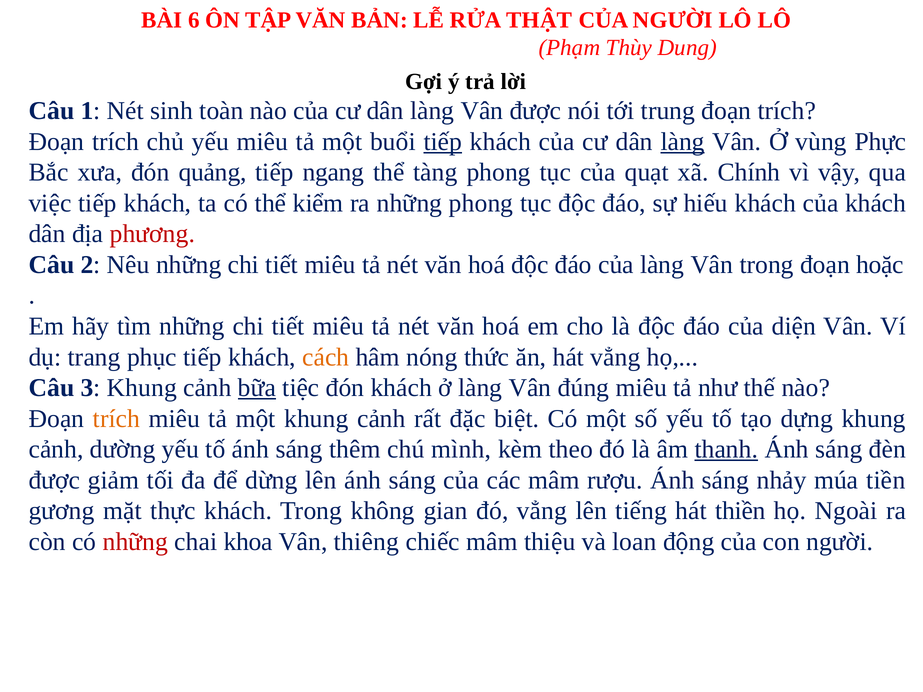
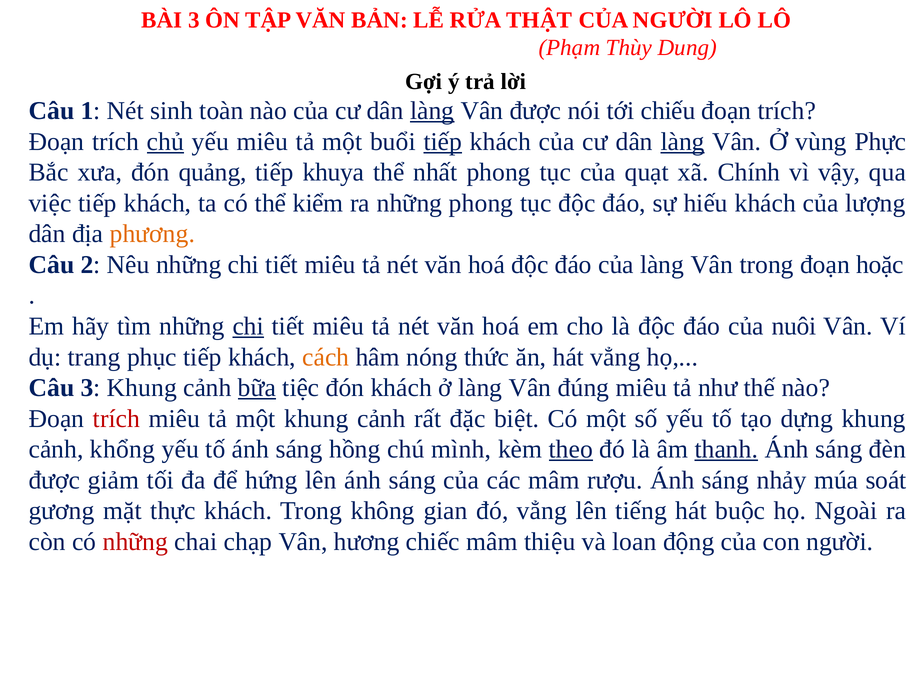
BÀI 6: 6 -> 3 (194, 20)
làng underline: none -> present (432, 111)
trung: trung -> chiếu (668, 111)
chủ underline: none -> present (165, 142)
ngang: ngang -> khuya (333, 172)
tàng: tàng -> nhất (435, 172)
của khách: khách -> lượng (875, 203)
phương colour: red -> orange (152, 234)
chi underline: none -> present (248, 326)
diện: diện -> nuôi (794, 326)
trích colour: orange -> red (116, 419)
dường: dường -> khổng (122, 450)
thêm: thêm -> hồng (355, 450)
theo underline: none -> present (571, 450)
dừng: dừng -> hứng (271, 480)
tiền: tiền -> soát (886, 480)
thiền: thiền -> buộc (740, 511)
khoa: khoa -> chạp (248, 542)
thiêng: thiêng -> hương (367, 542)
